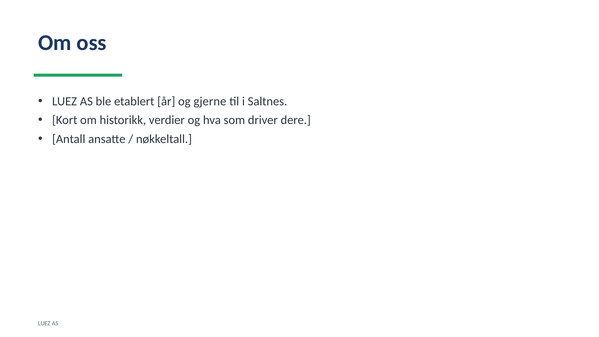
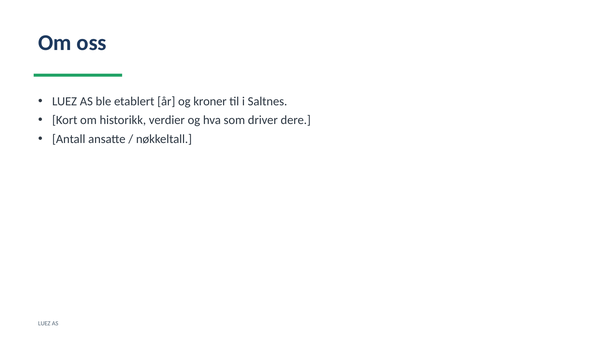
gjerne: gjerne -> kroner (210, 101)
